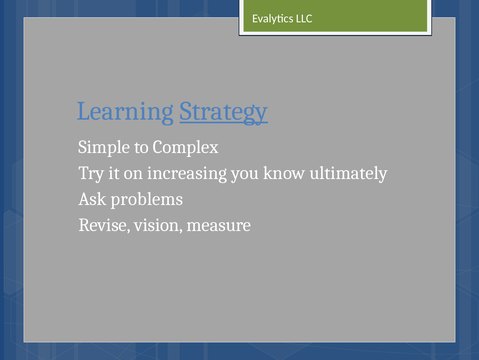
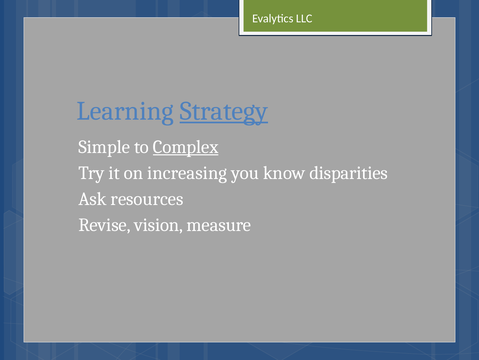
Complex underline: none -> present (186, 147)
ultimately: ultimately -> disparities (349, 173)
problems: problems -> resources (147, 199)
